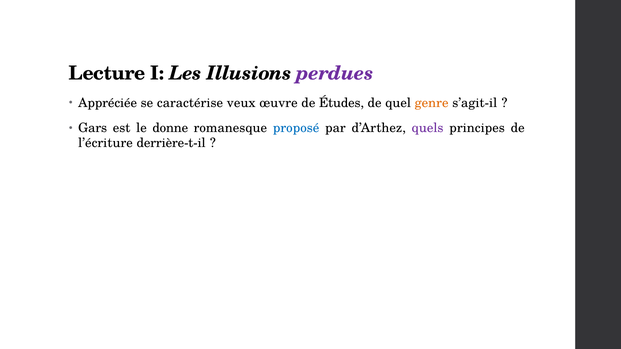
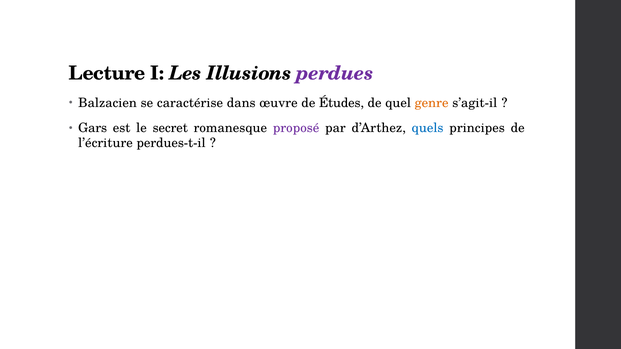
Appréciée: Appréciée -> Balzacien (108, 103)
veux: veux -> dans (241, 103)
donne: donne -> secret (170, 128)
proposé colour: blue -> purple (296, 128)
quels colour: purple -> blue (428, 128)
derrière-t-il: derrière-t-il -> perdues-t-il (171, 143)
